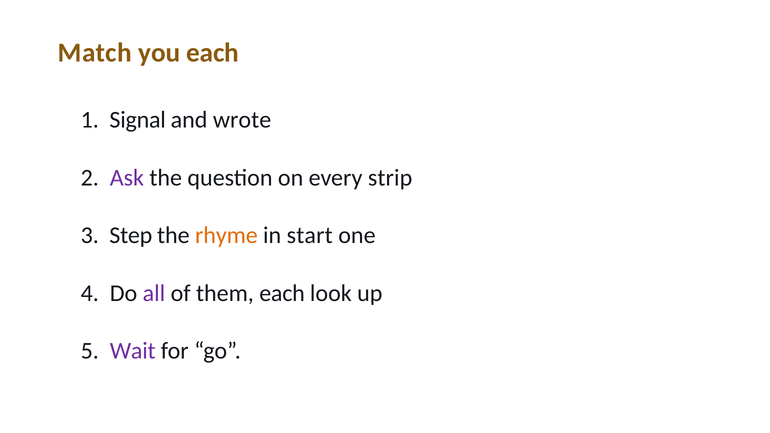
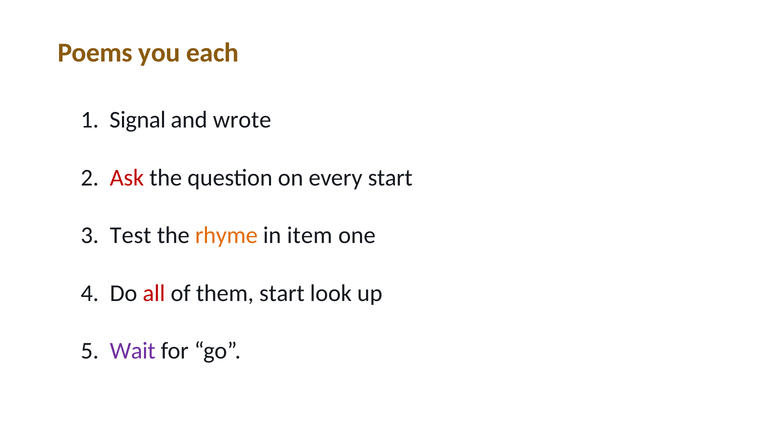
Match: Match -> Poems (95, 53)
Ask colour: purple -> red (127, 178)
every strip: strip -> start (390, 178)
Step: Step -> Test (131, 236)
start: start -> item (310, 236)
all colour: purple -> red (154, 293)
them each: each -> start (282, 293)
